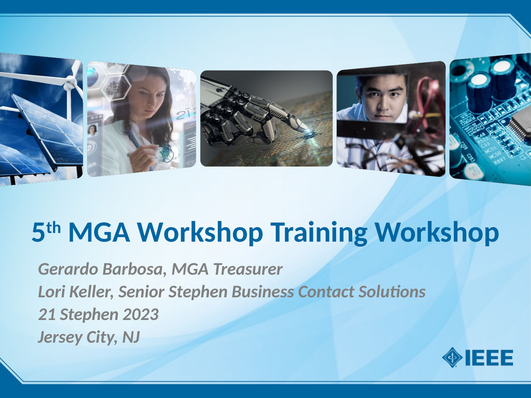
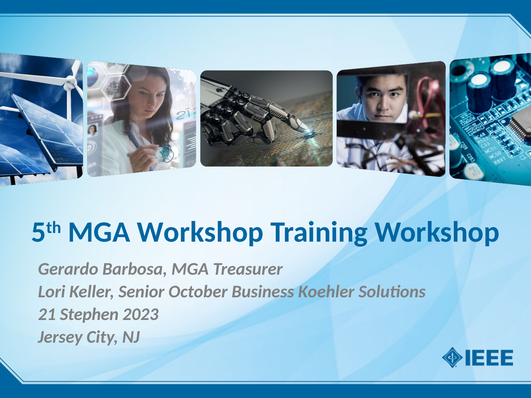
Senior Stephen: Stephen -> October (198, 292)
Contact: Contact -> Koehler (326, 292)
